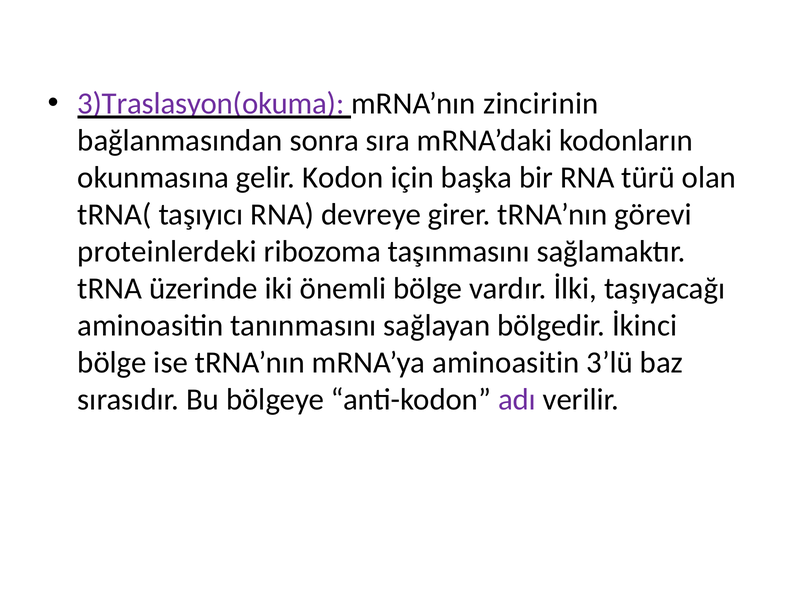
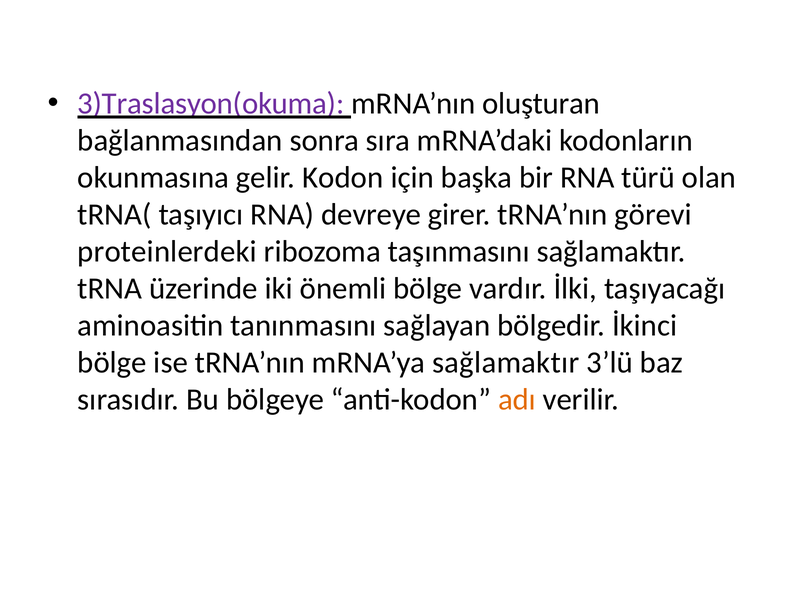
zincirinin: zincirinin -> oluşturan (541, 104)
mRNA’ya aminoasitin: aminoasitin -> sağlamaktır (506, 362)
adı colour: purple -> orange (517, 399)
